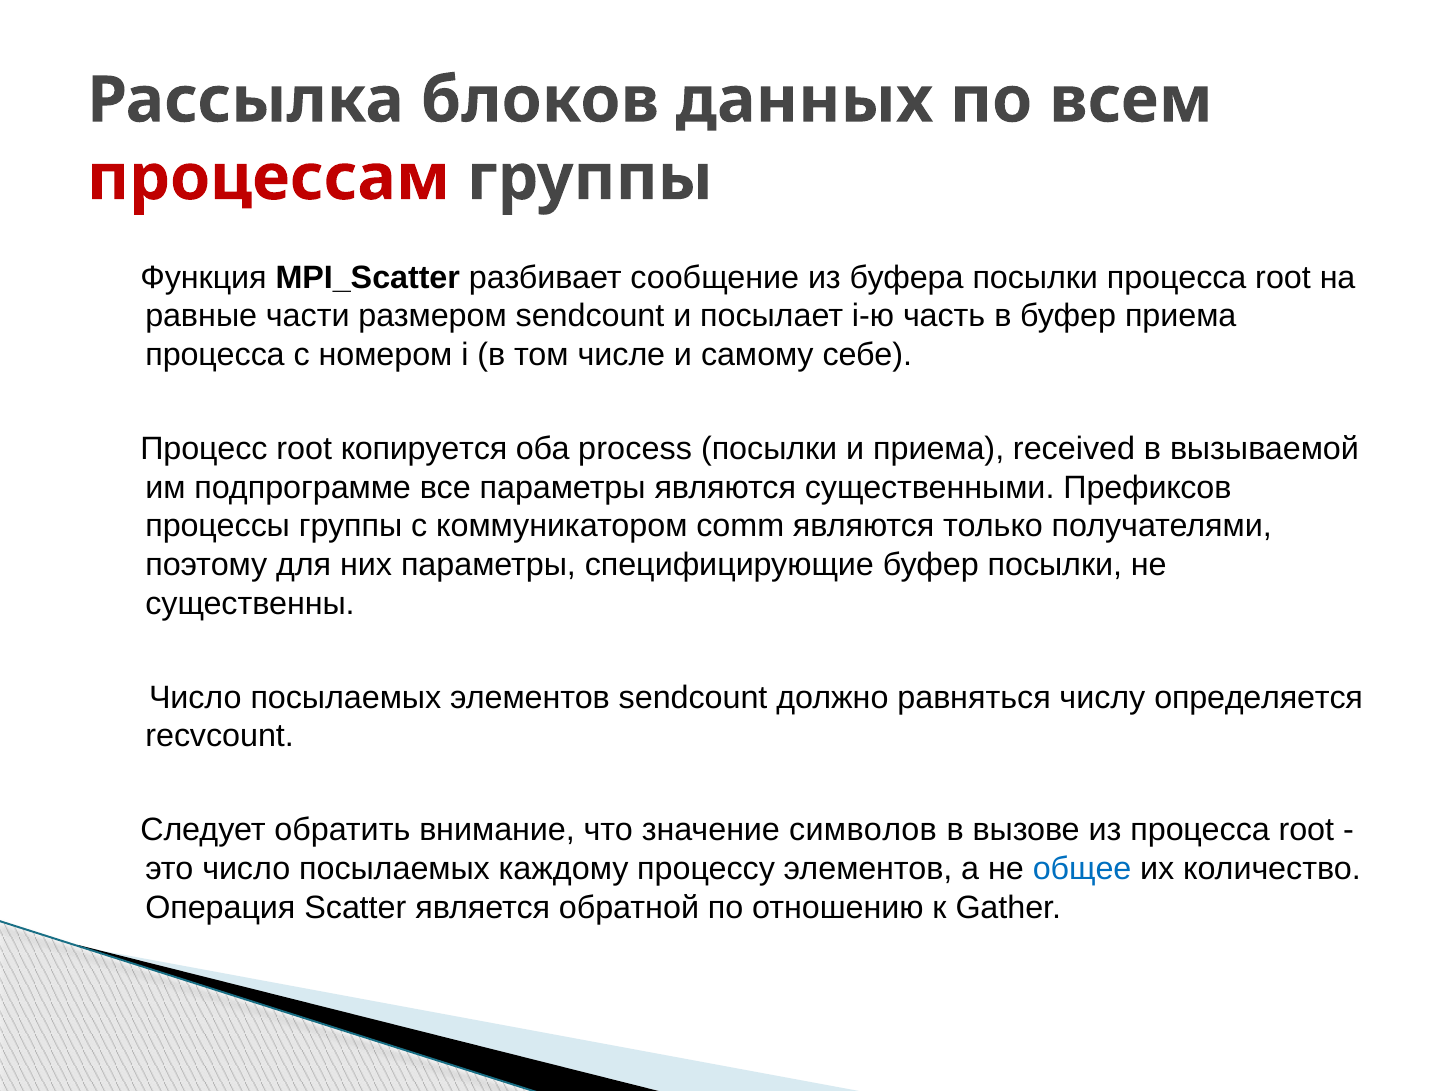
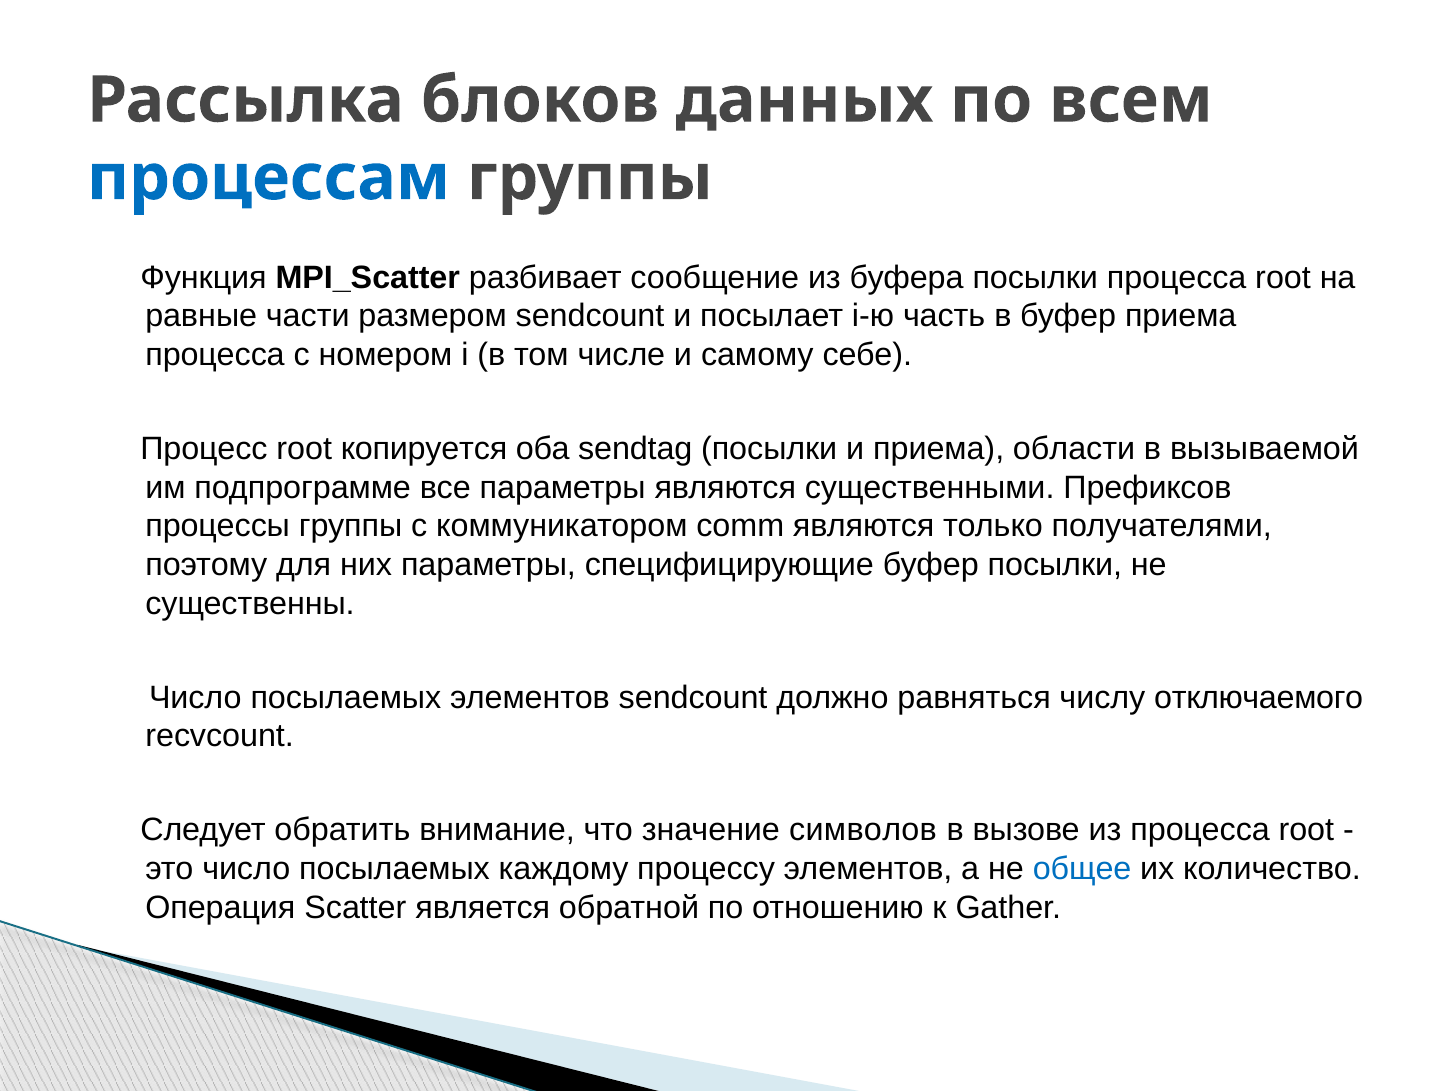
процессам colour: red -> blue (269, 178)
process: process -> sendtag (635, 449)
received: received -> области (1074, 449)
определяется: определяется -> отключаемого (1259, 698)
